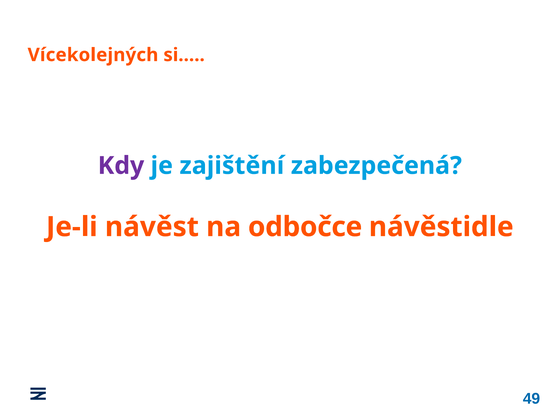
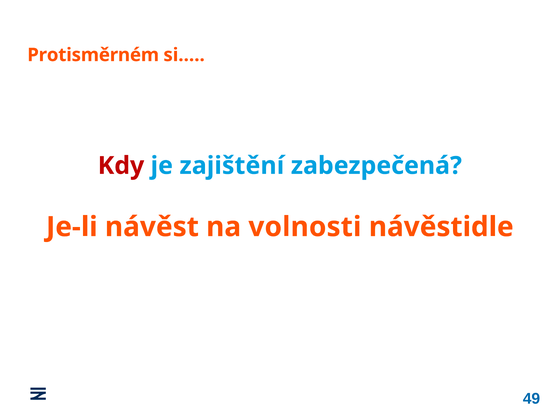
Vícekolejných: Vícekolejných -> Protisměrném (93, 55)
Kdy colour: purple -> red (121, 166)
odbočce: odbočce -> volnosti (305, 227)
